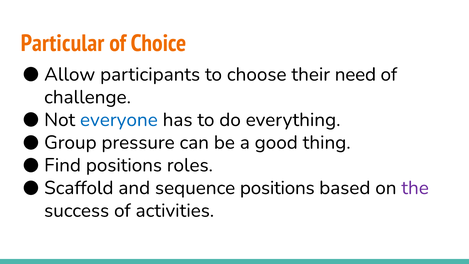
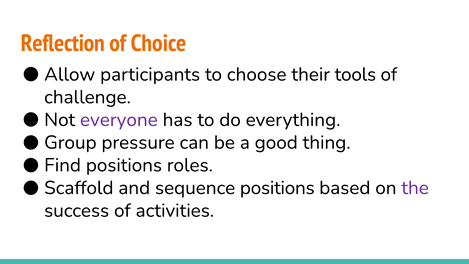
Particular: Particular -> Reflection (63, 43)
need: need -> tools (355, 74)
everyone colour: blue -> purple (119, 120)
